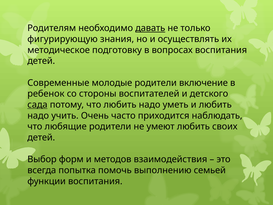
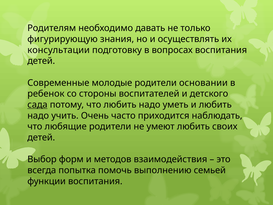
давать underline: present -> none (150, 28)
методическое: методическое -> консультации (59, 50)
включение: включение -> основании (203, 83)
